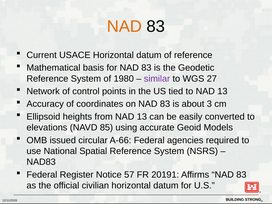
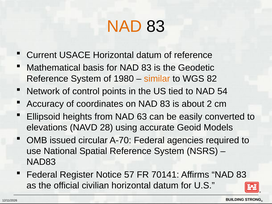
similar colour: purple -> orange (157, 79)
27: 27 -> 82 (212, 79)
to NAD 13: 13 -> 54 (222, 91)
3: 3 -> 2 (209, 104)
from NAD 13: 13 -> 63 (142, 117)
85: 85 -> 28 (106, 128)
A-66: A-66 -> A-70 (120, 140)
20191: 20191 -> 70141 (165, 175)
